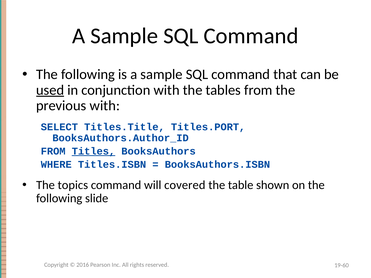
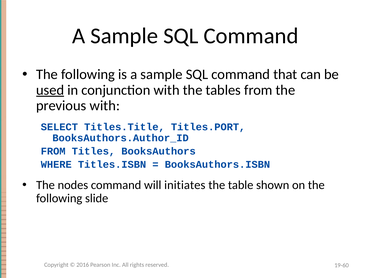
Titles underline: present -> none (93, 151)
topics: topics -> nodes (73, 185)
covered: covered -> initiates (185, 185)
